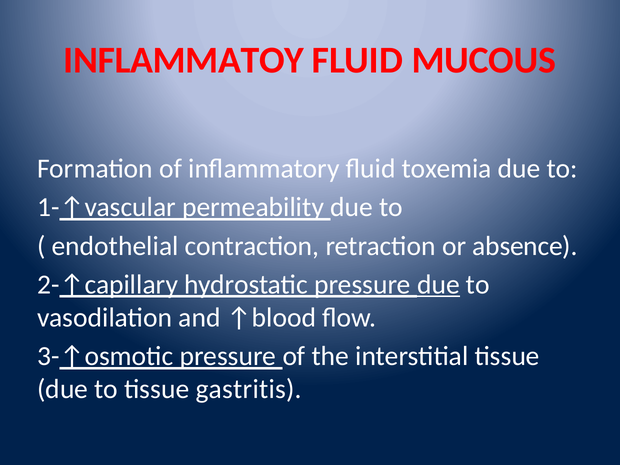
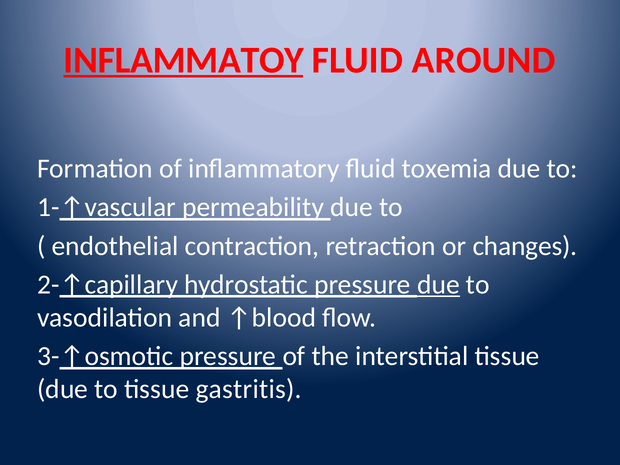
INFLAMMATOY underline: none -> present (184, 60)
MUCOUS: MUCOUS -> AROUND (484, 60)
absence: absence -> changes (525, 246)
